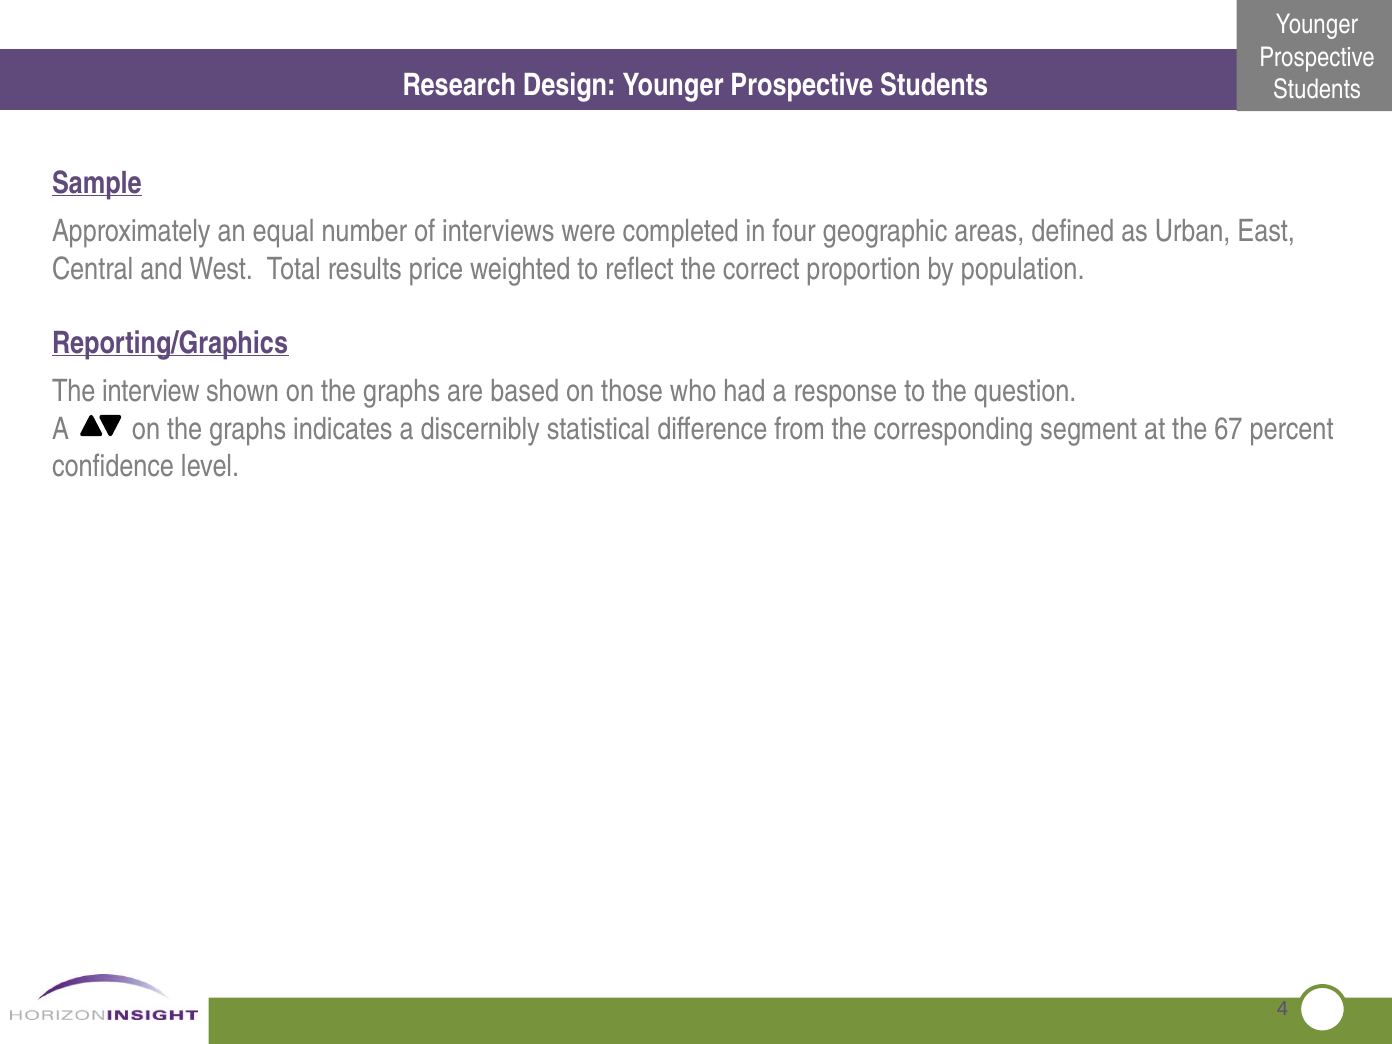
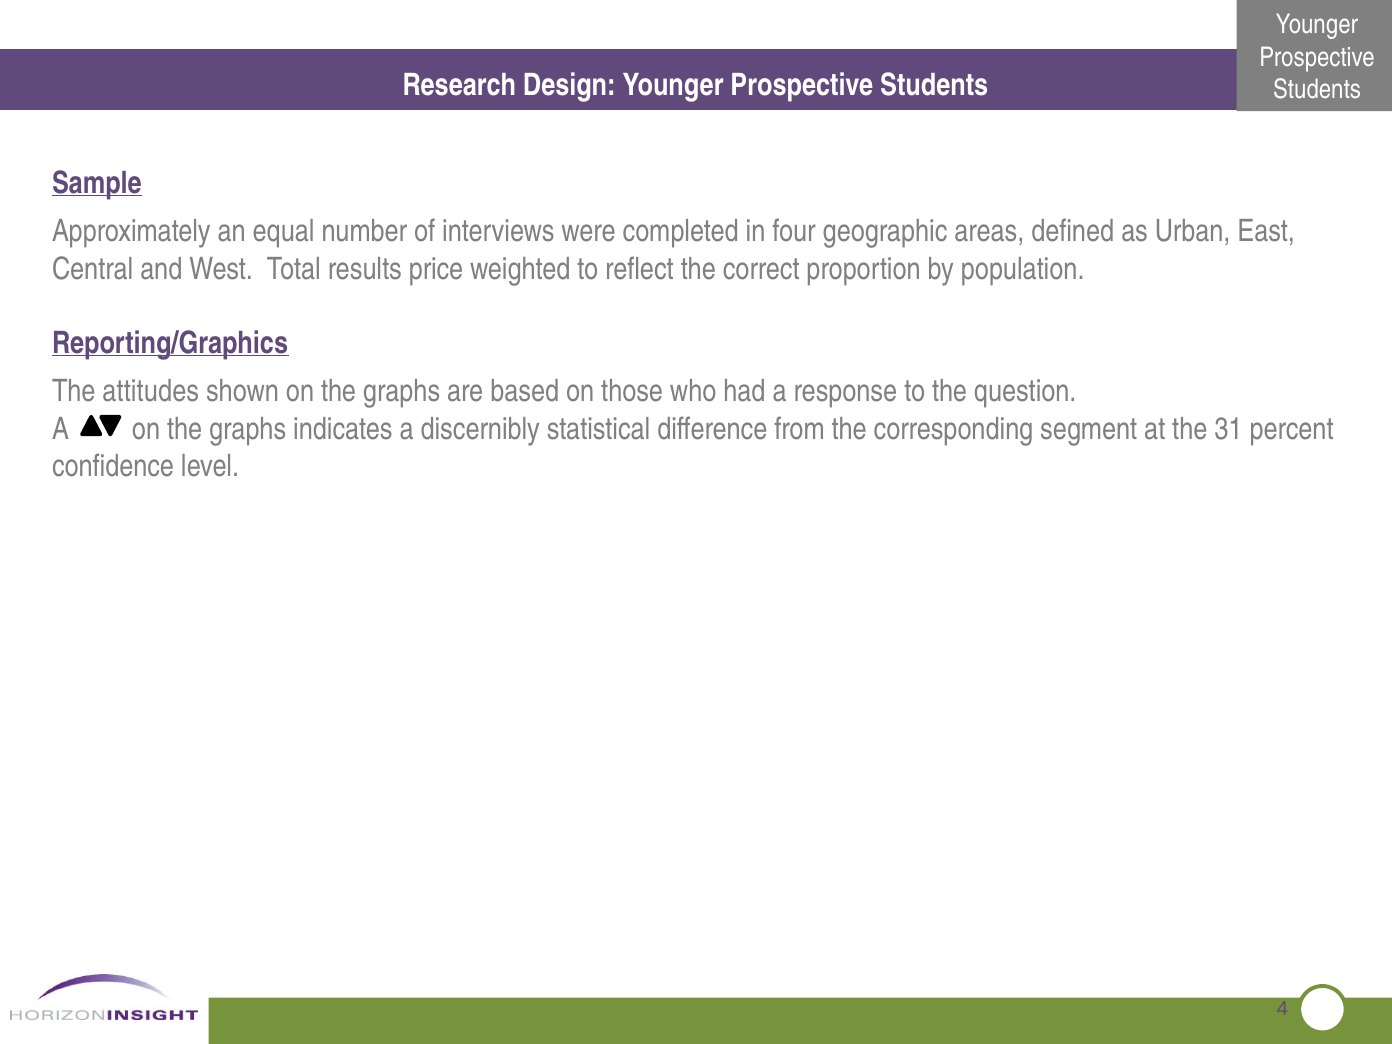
interview: interview -> attitudes (151, 392)
67: 67 -> 31 (1228, 429)
